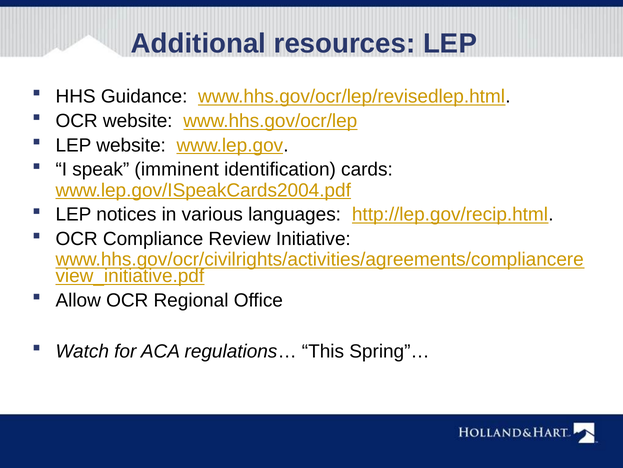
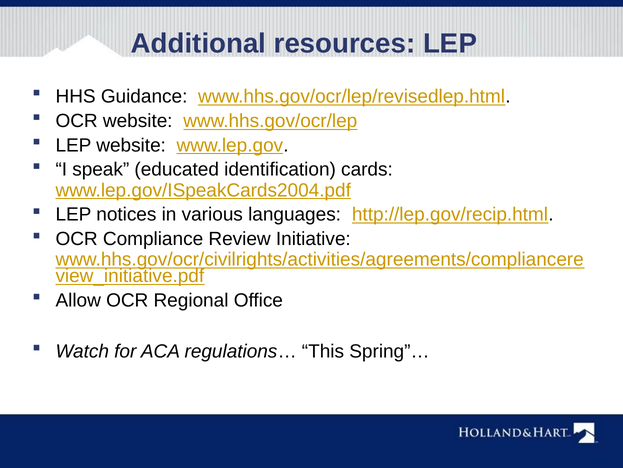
imminent: imminent -> educated (177, 169)
